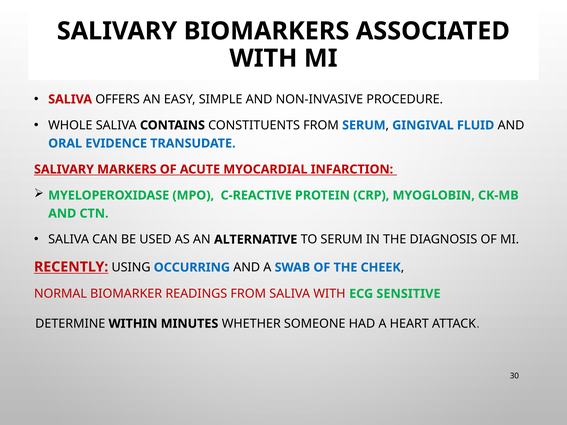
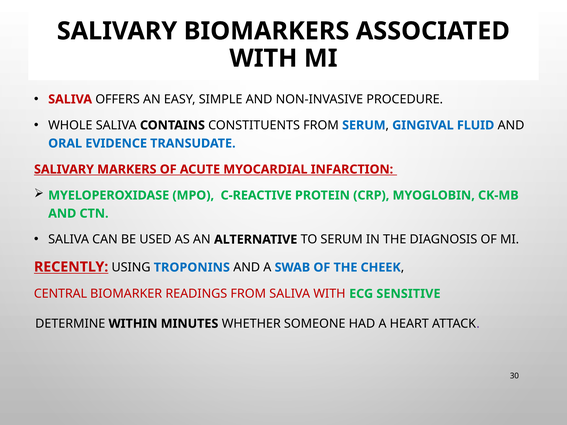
OCCURRING: OCCURRING -> TROPONINS (192, 268)
NORMAL: NORMAL -> CENTRAL (61, 294)
